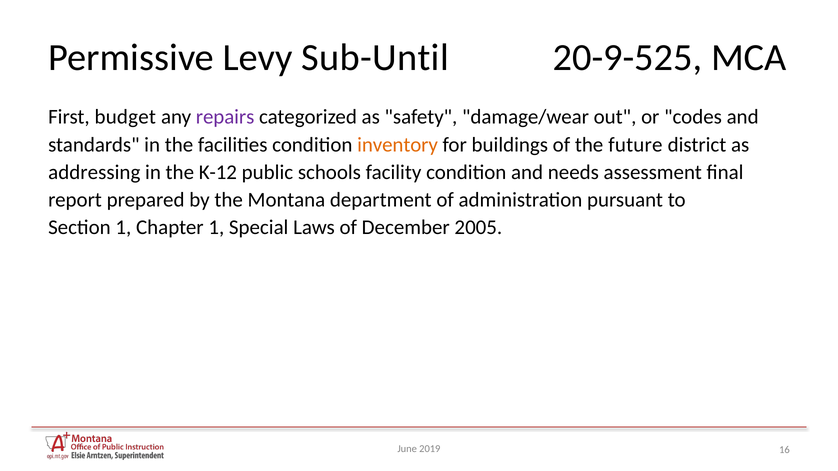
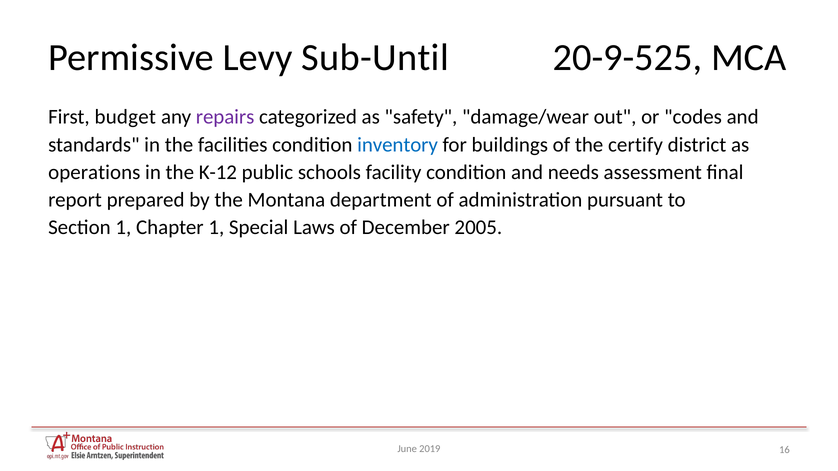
inventory colour: orange -> blue (398, 145)
future: future -> certify (635, 145)
addressing: addressing -> operations (94, 172)
